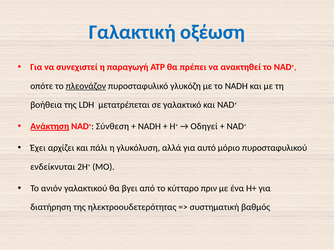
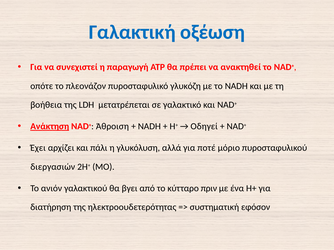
πλεονάζον underline: present -> none (86, 86)
Σύνθεση: Σύνθεση -> Άθροιση (112, 127)
αυτό: αυτό -> ποτέ (206, 148)
ενδείκνυται: ενδείκνυται -> διεργασιών (53, 167)
βαθμός: βαθμός -> εφόσον (256, 208)
